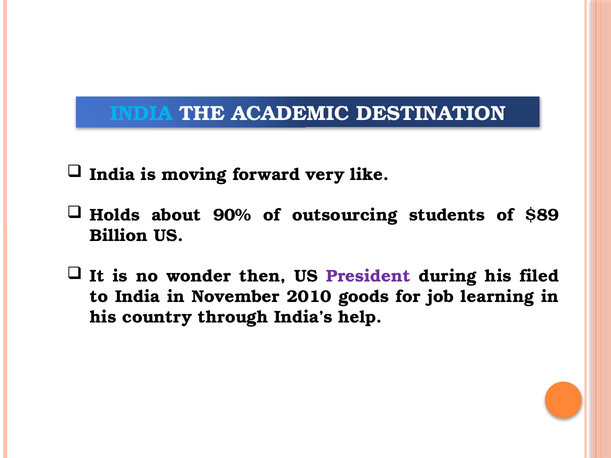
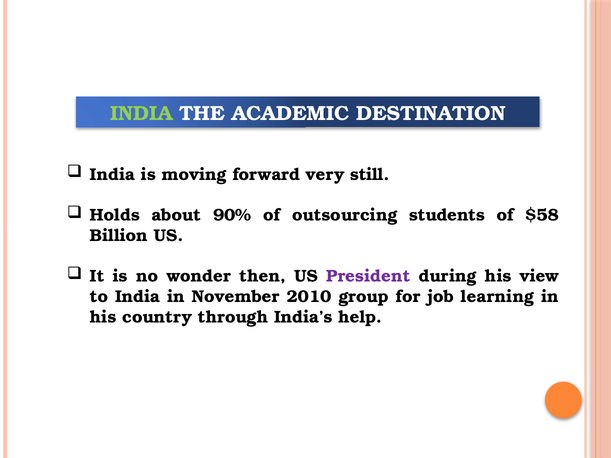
INDIA colour: light blue -> light green (141, 113)
like: like -> still (370, 175)
$89: $89 -> $58 (542, 215)
filed: filed -> view (539, 276)
goods: goods -> group (364, 297)
